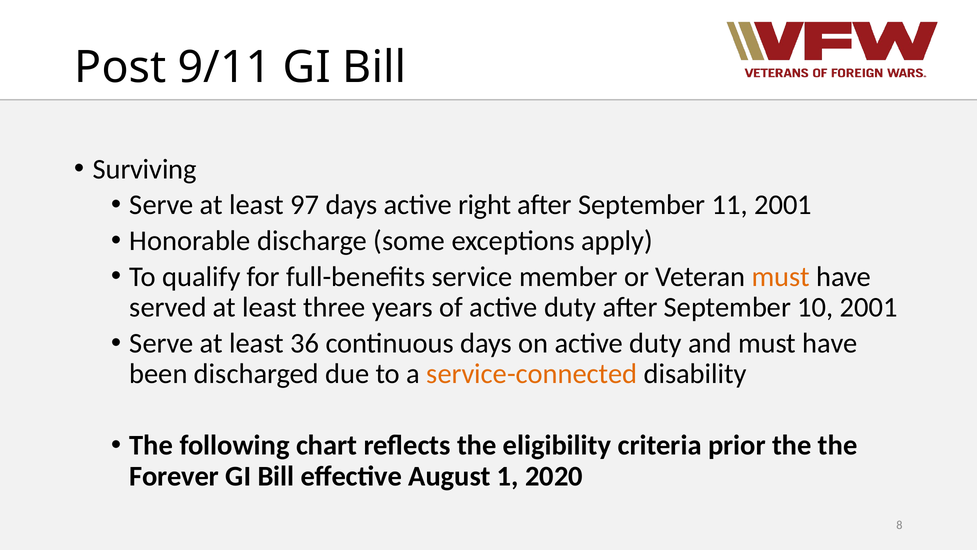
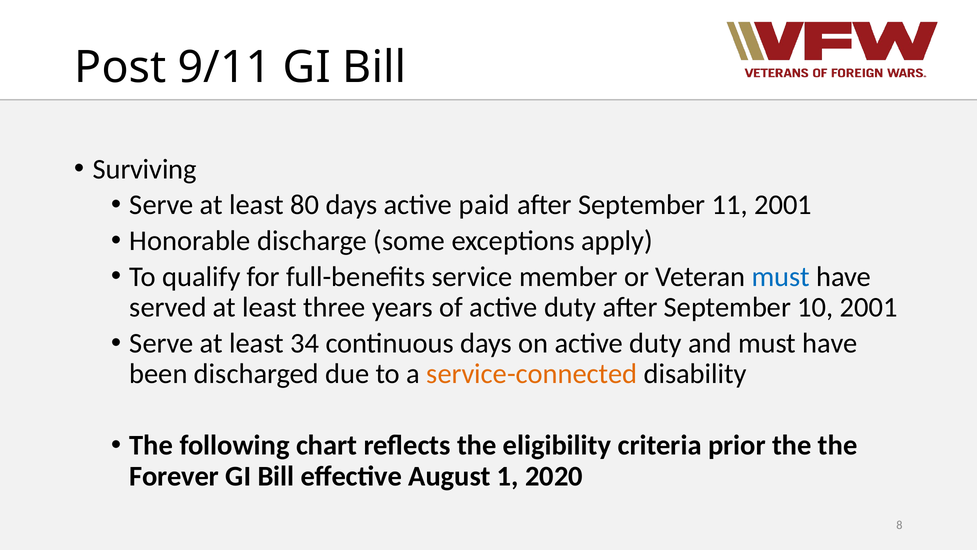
97: 97 -> 80 (305, 205)
right: right -> paid (484, 205)
must colour: orange -> blue (781, 276)
36: 36 -> 34 (305, 343)
